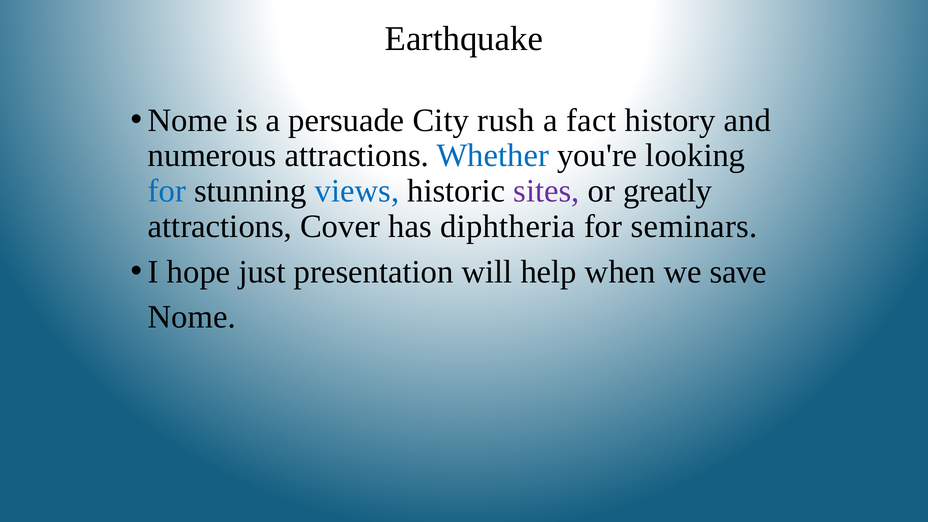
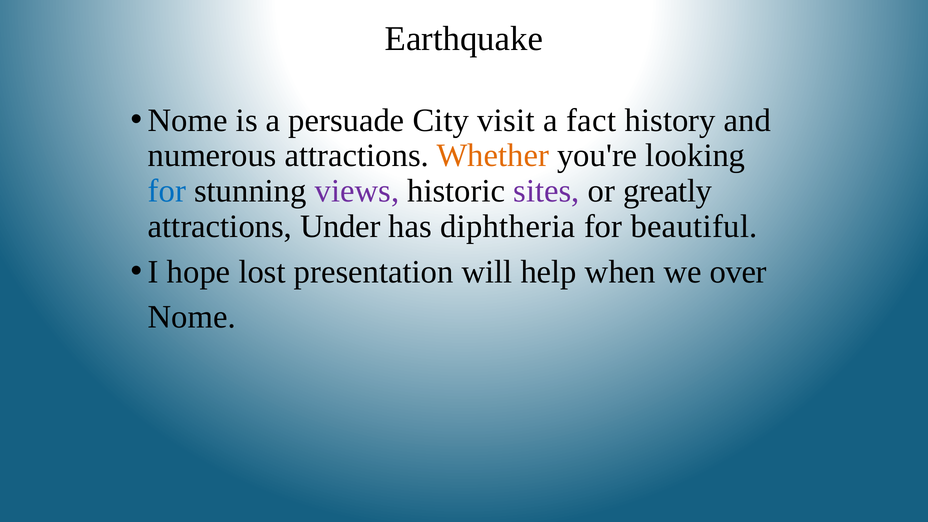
rush: rush -> visit (506, 120)
Whether colour: blue -> orange (493, 156)
views colour: blue -> purple (357, 191)
Cover: Cover -> Under (340, 226)
seminars: seminars -> beautiful (694, 226)
just: just -> lost (262, 272)
save: save -> over (738, 272)
